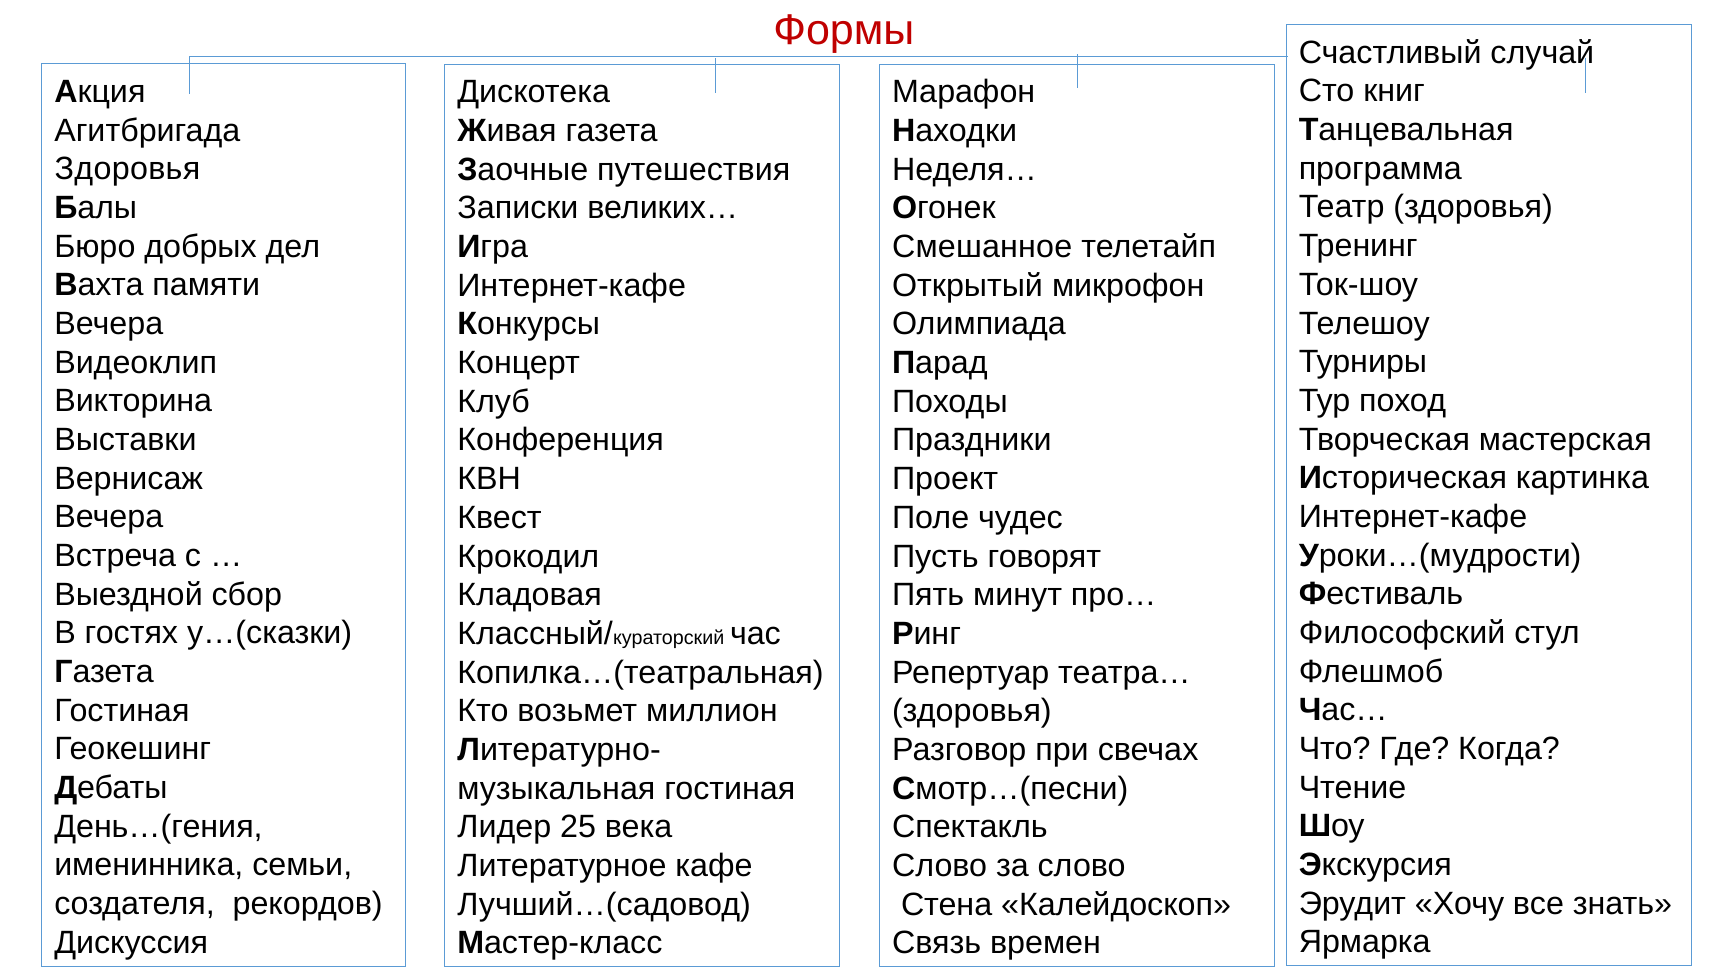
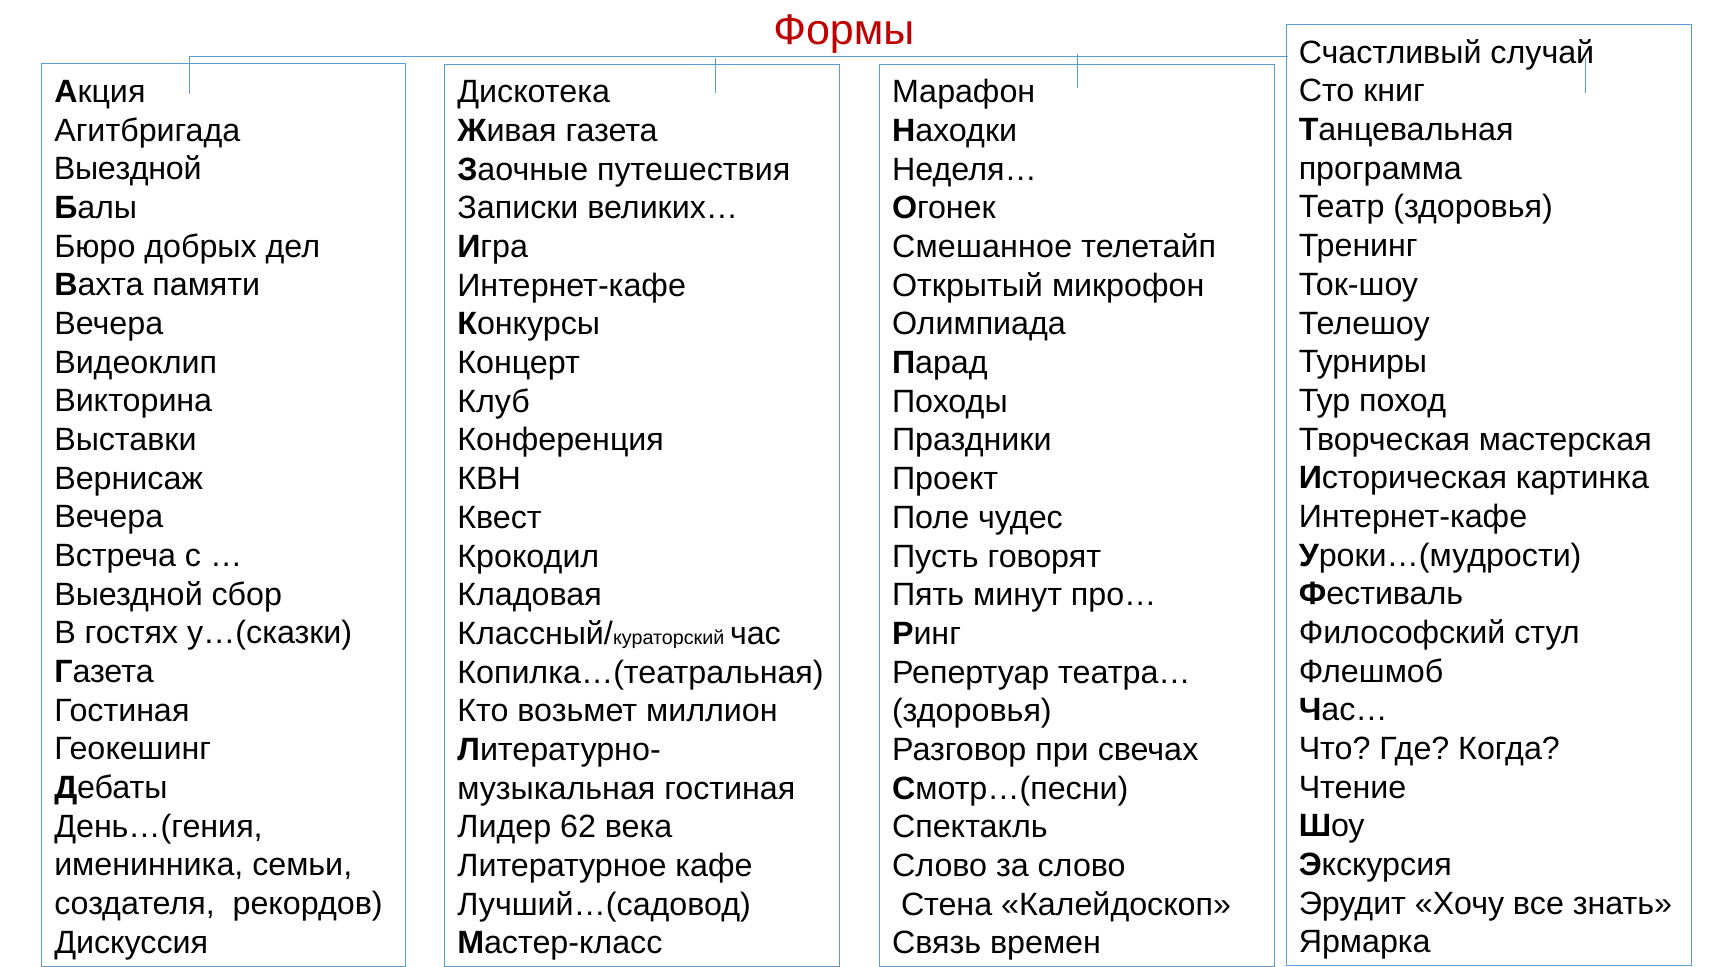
Здоровья: Здоровья -> Выездной (128, 169)
25: 25 -> 62 (578, 828)
